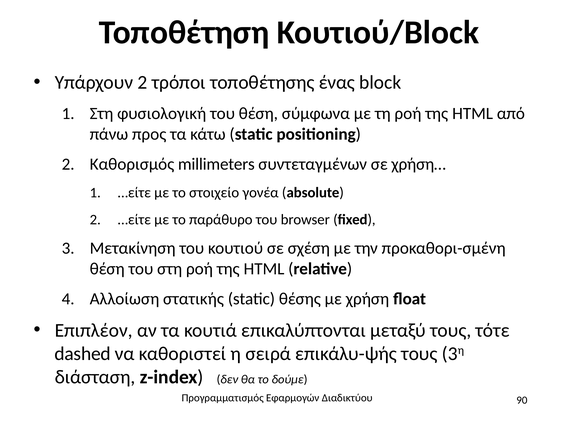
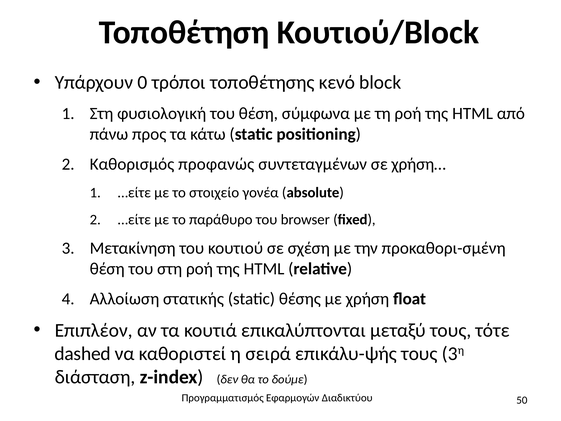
Υπάρχουν 2: 2 -> 0 (142, 82)
ένας: ένας -> κενό (337, 82)
millimeters: millimeters -> προφανώς (216, 164)
90: 90 -> 50 (522, 400)
